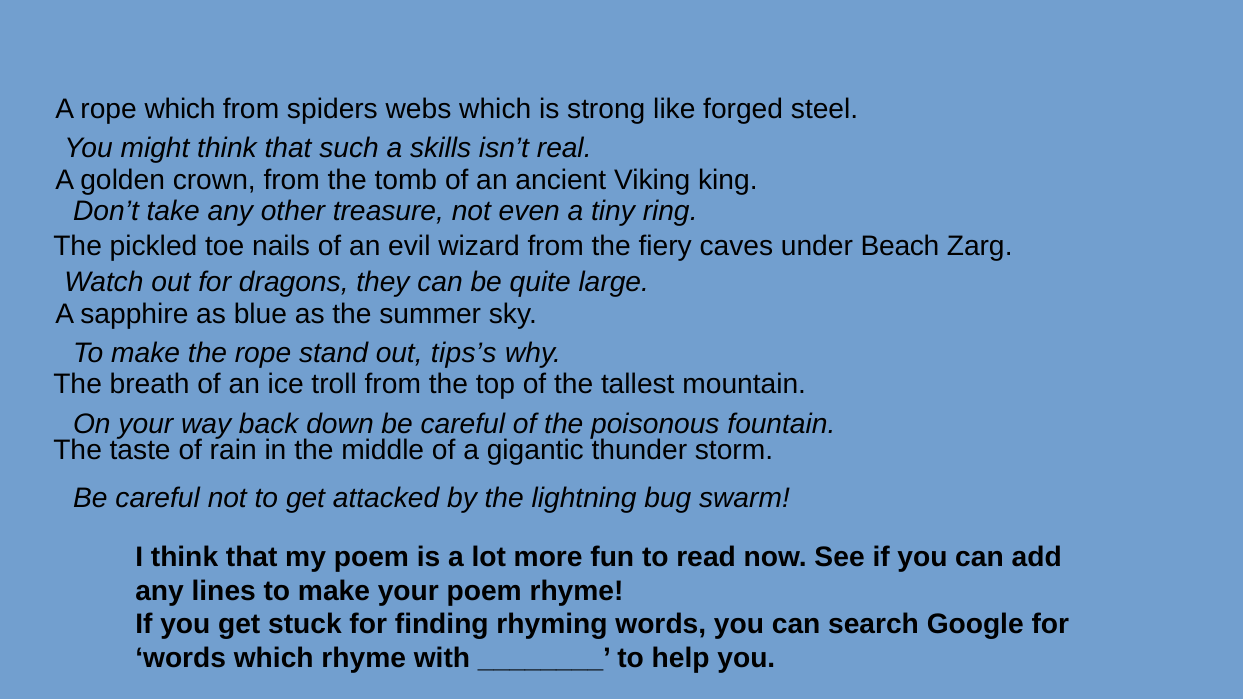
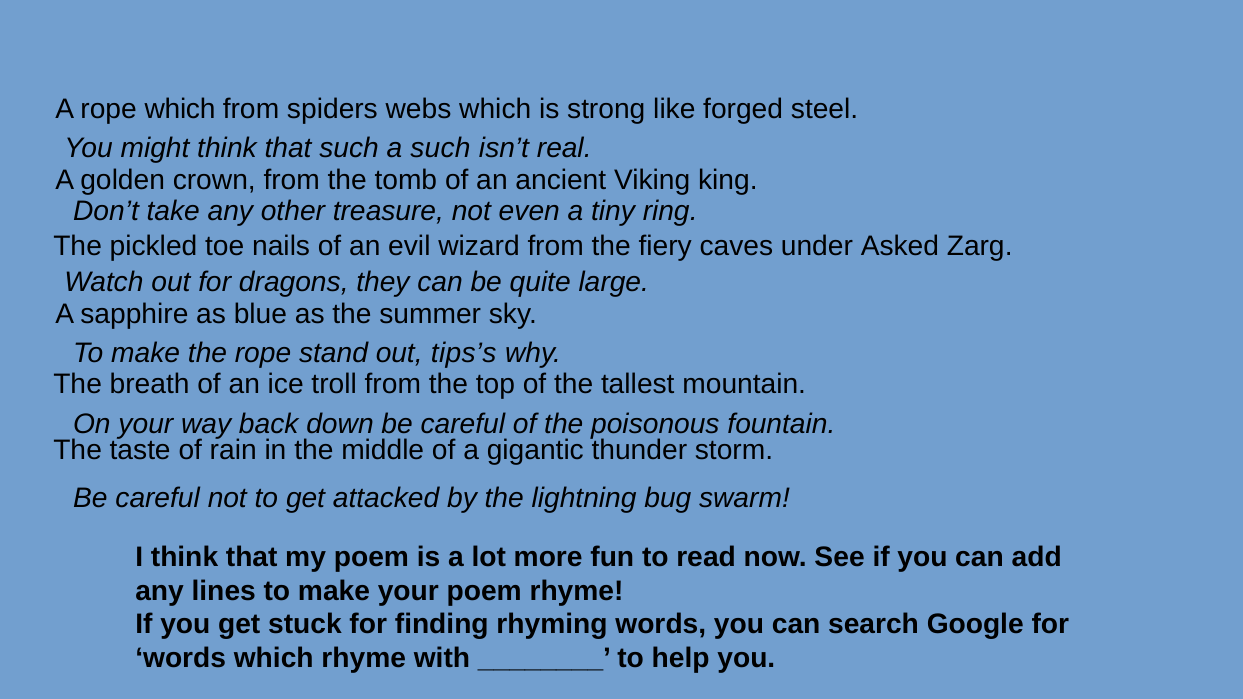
a skills: skills -> such (440, 149)
Beach: Beach -> Asked (900, 246)
